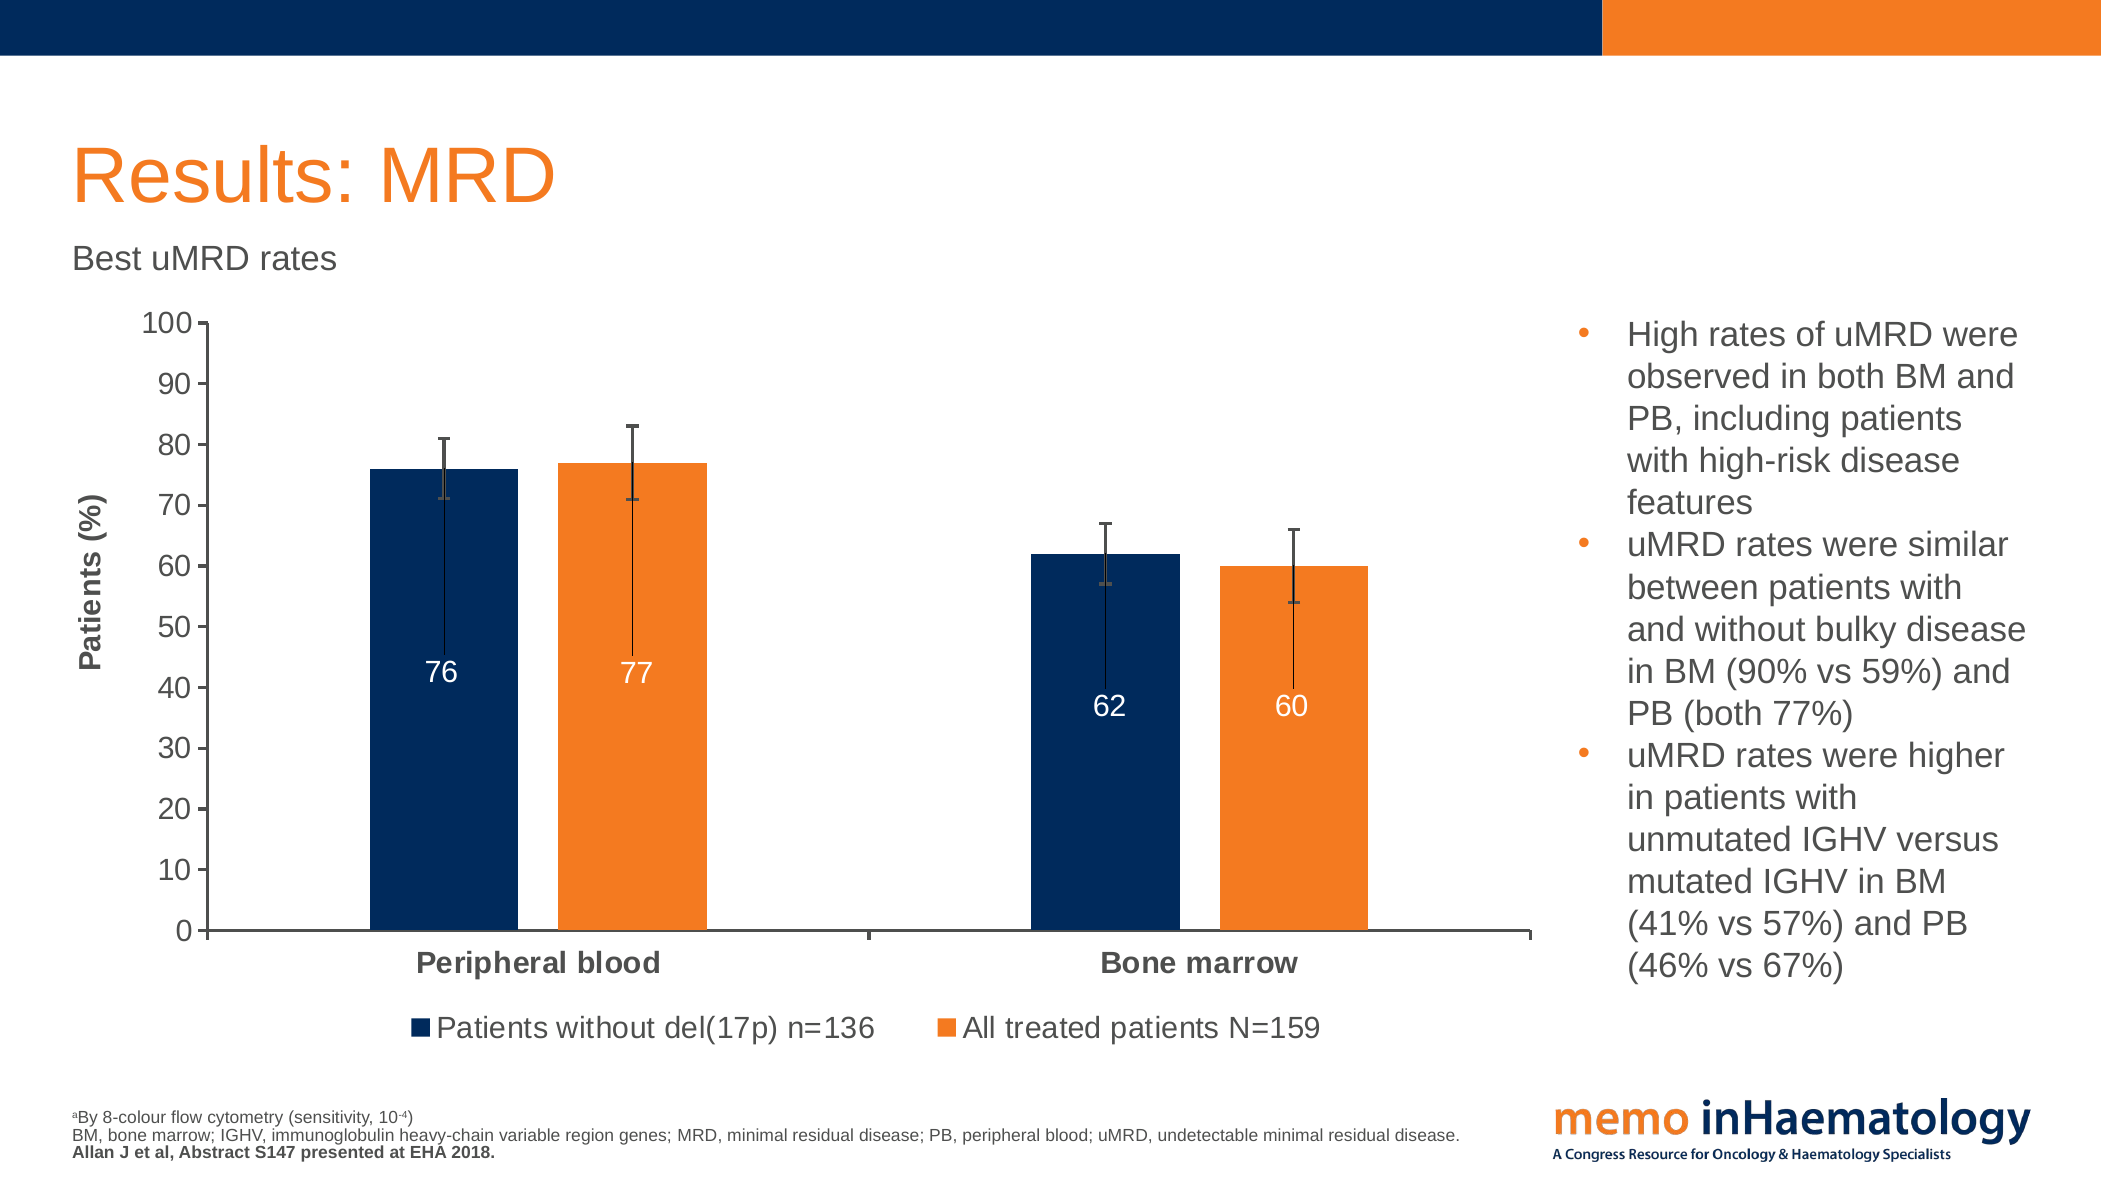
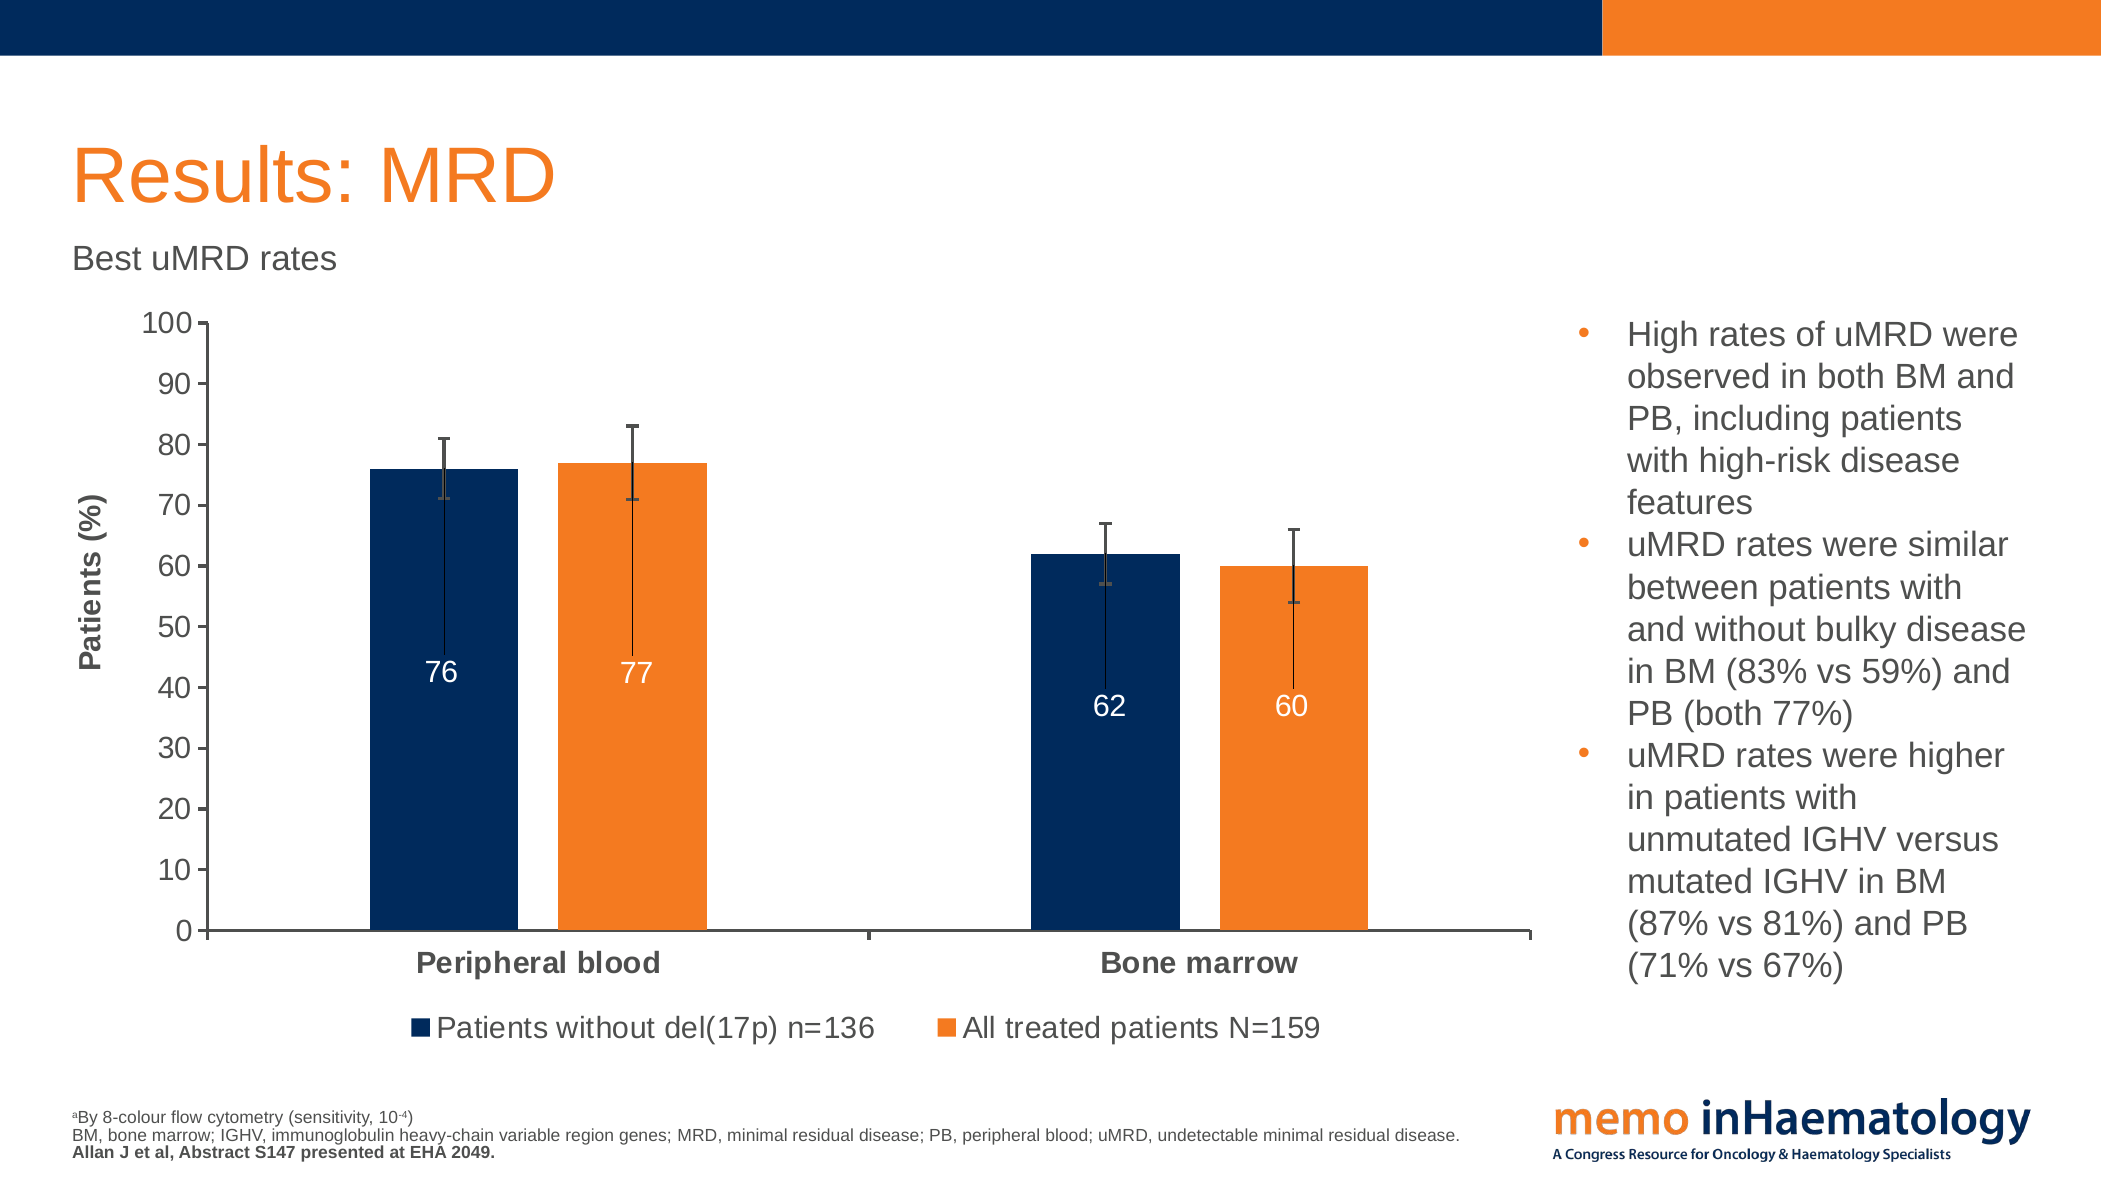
90%: 90% -> 83% (1767, 671)
41%: 41% -> 87% (1668, 923)
57%: 57% -> 81% (1803, 923)
46%: 46% -> 71% (1668, 965)
2018: 2018 -> 2049 (473, 1153)
